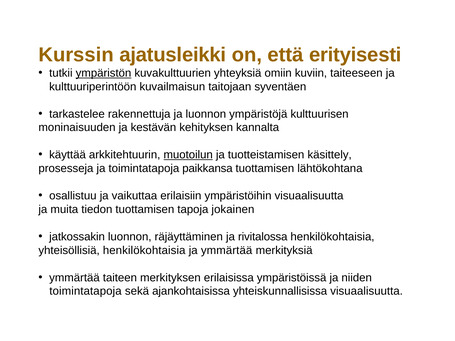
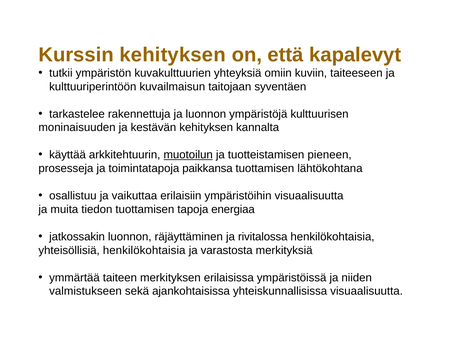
Kurssin ajatusleikki: ajatusleikki -> kehityksen (173, 55)
erityisesti: erityisesti -> kapalevyt (355, 55)
ympäristön underline: present -> none (104, 73)
käsittely: käsittely -> pieneen (330, 155)
jokainen: jokainen -> energiaa (233, 210)
ja ymmärtää: ymmärtää -> varastosta (227, 251)
toimintatapoja: toimintatapoja -> valmistukseen (86, 291)
